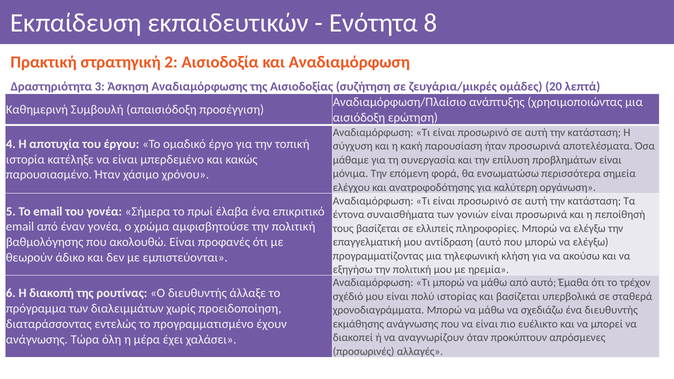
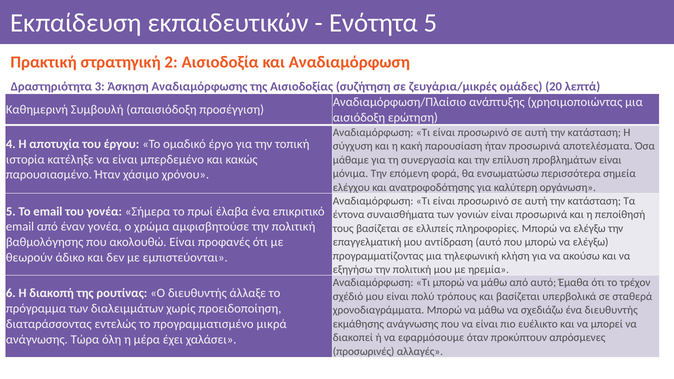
Ενότητα 8: 8 -> 5 (431, 23)
ιστορίας: ιστορίας -> τρόπους (457, 297)
έχουν: έχουν -> μικρά (272, 324)
αναγνωρίζουν: αναγνωρίζουν -> εφαρμόσουμε (431, 338)
